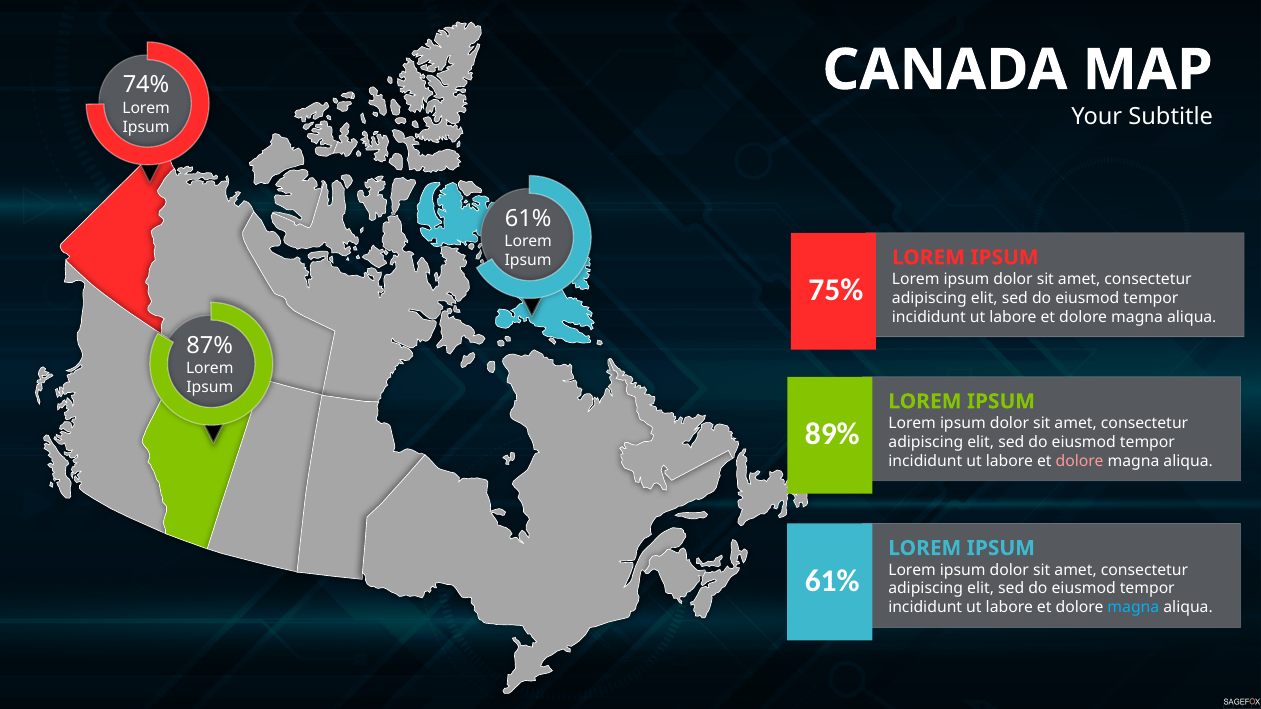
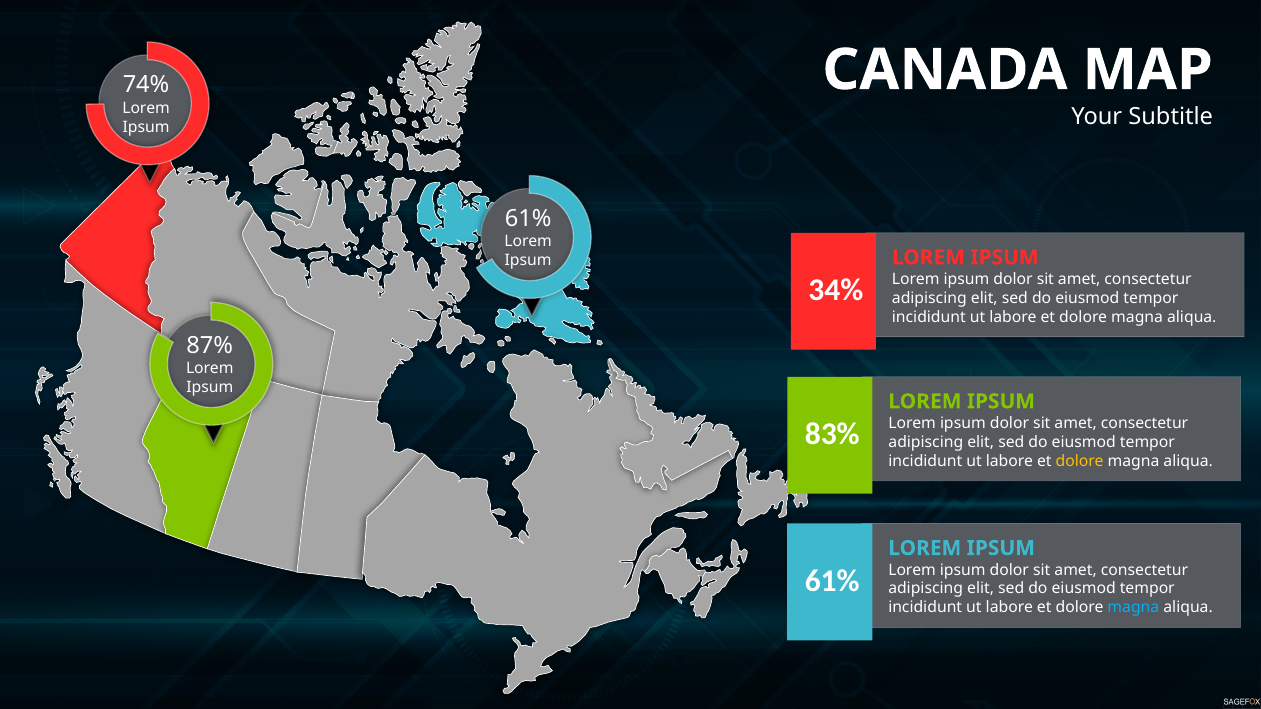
75%: 75% -> 34% (836, 290)
89%: 89% -> 83% (832, 434)
dolore colour: pink -> yellow (1080, 461)
